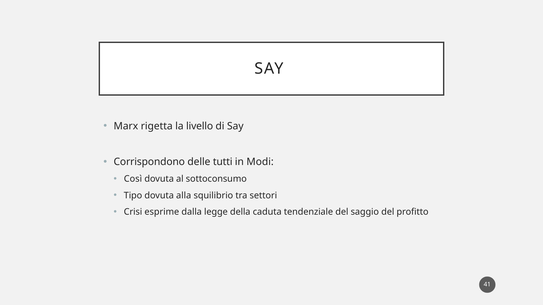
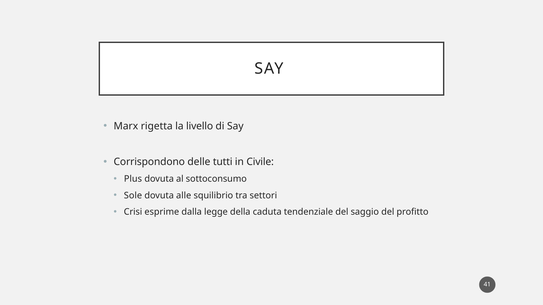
Modi: Modi -> Civile (260, 162)
Così: Così -> Plus (133, 179)
Tipo: Tipo -> Sole (133, 196)
alla: alla -> alle (184, 196)
